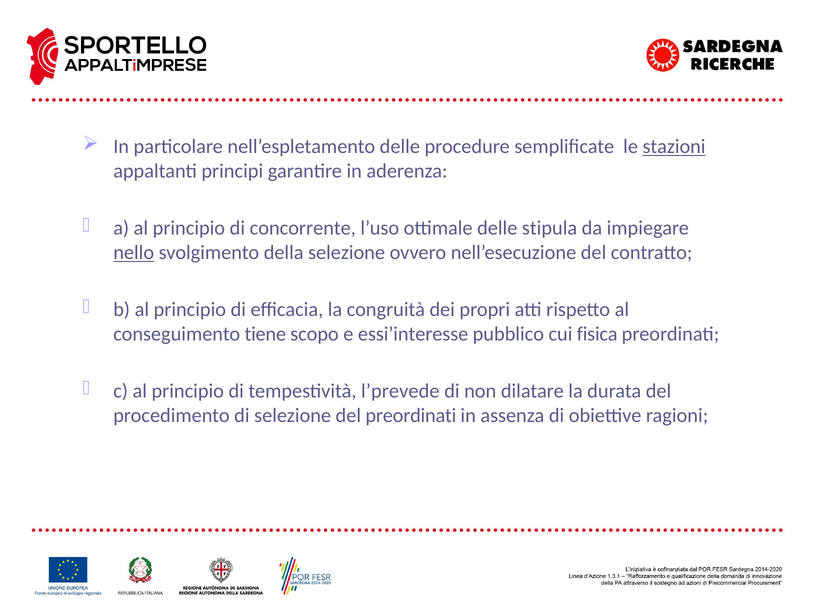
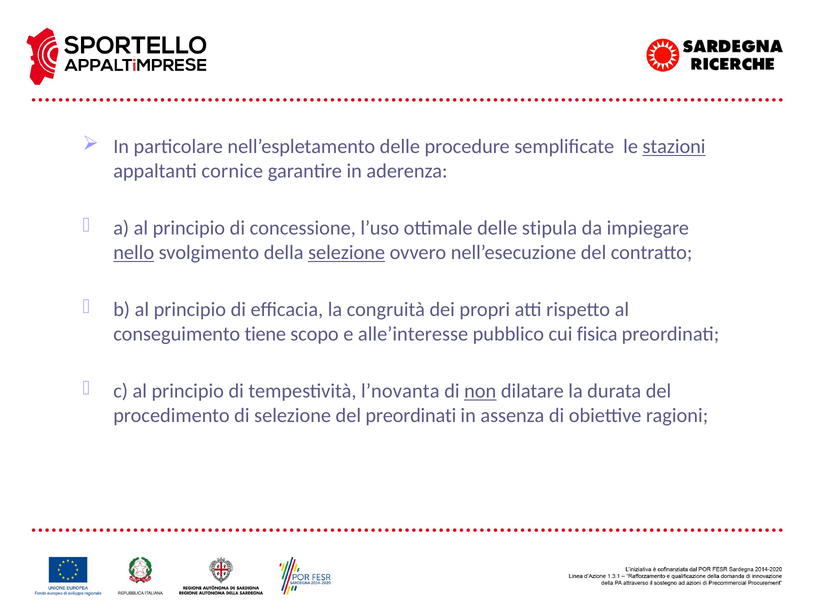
principi: principi -> cornice (232, 171)
concorrente: concorrente -> concessione (303, 228)
selezione underline: none -> present (347, 252)
essi’interesse: essi’interesse -> alle’interesse (413, 334)
l’prevede: l’prevede -> l’novanta (400, 391)
non underline: none -> present (480, 391)
